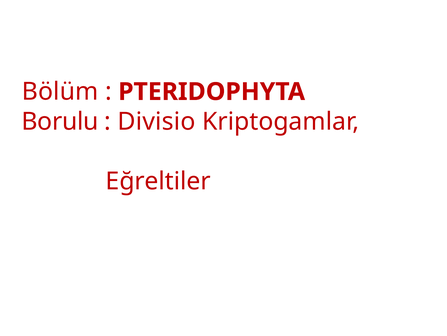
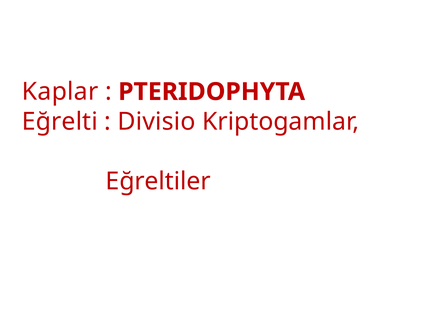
Bölüm: Bölüm -> Kaplar (60, 92)
Borulu: Borulu -> Eğrelti (60, 121)
